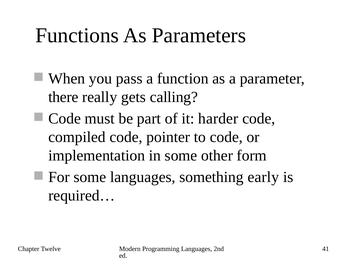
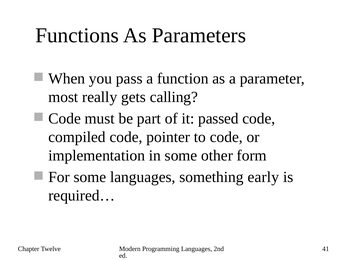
there: there -> most (63, 97)
harder: harder -> passed (218, 119)
